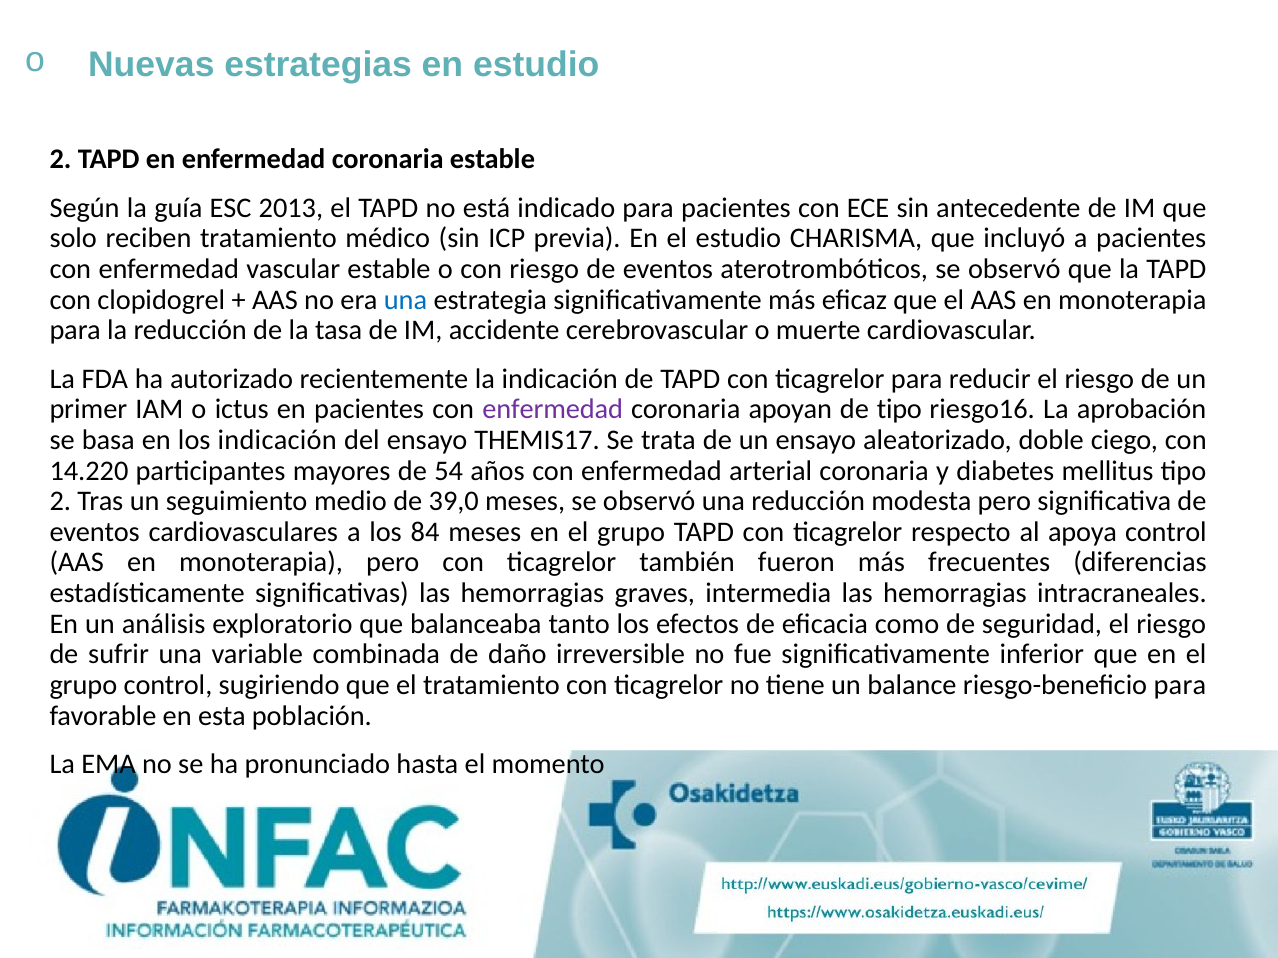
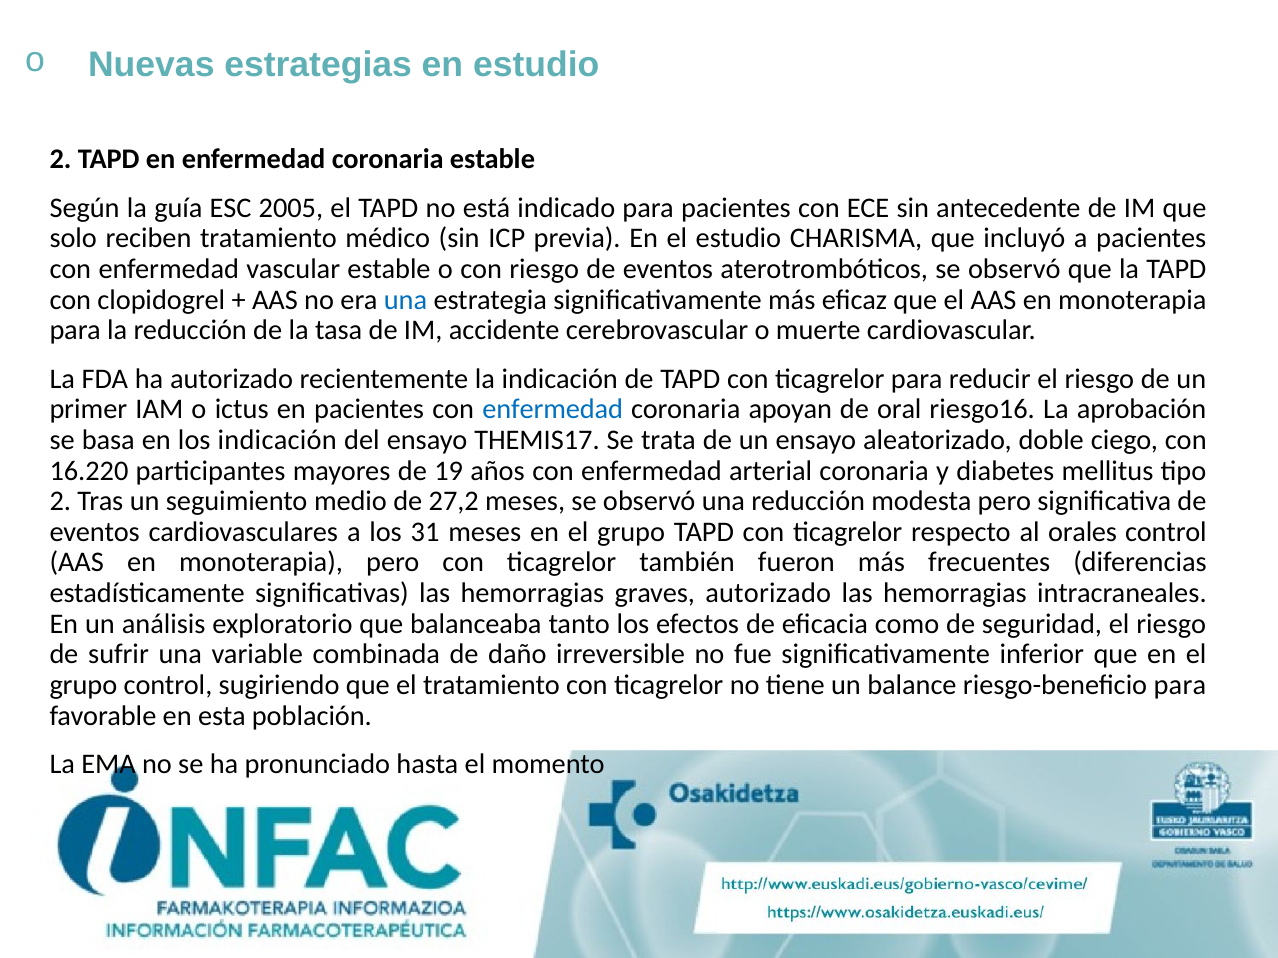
2013: 2013 -> 2005 (291, 208)
enfermedad colour: purple -> blue (553, 410)
de tipo: tipo -> oral (899, 410)
14.220: 14.220 -> 16.220 (89, 471)
54: 54 -> 19 (449, 471)
39,0: 39,0 -> 27,2 (454, 502)
84: 84 -> 31 (425, 532)
apoya: apoya -> orales (1083, 532)
graves intermedia: intermedia -> autorizado (768, 594)
